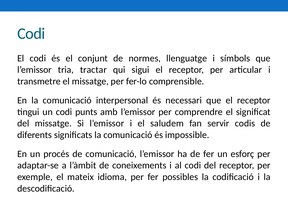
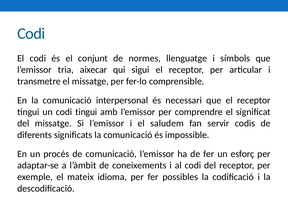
tractar: tractar -> aixecar (93, 70)
codi punts: punts -> tingui (86, 112)
